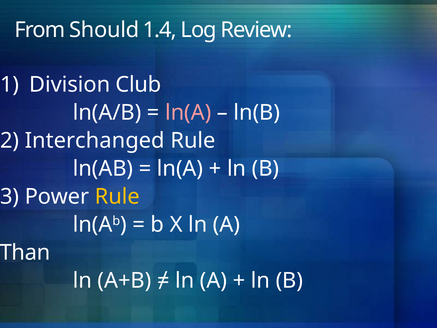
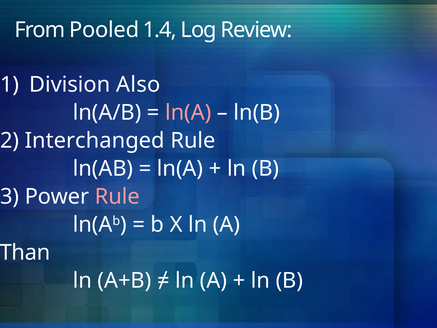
Should: Should -> Pooled (104, 30)
Club: Club -> Also (138, 84)
Rule colour: yellow -> pink (117, 196)
